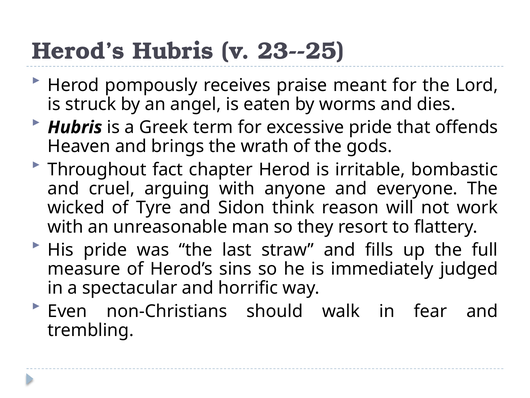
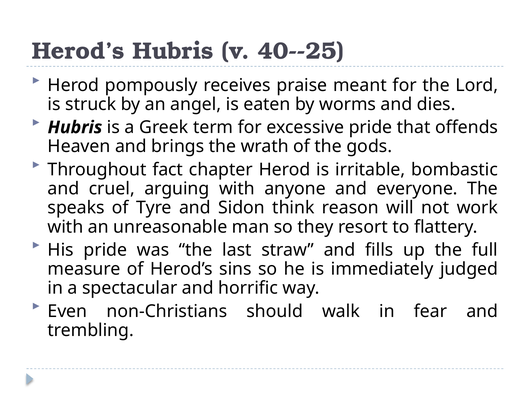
23--25: 23--25 -> 40--25 (301, 51)
wicked: wicked -> speaks (76, 207)
